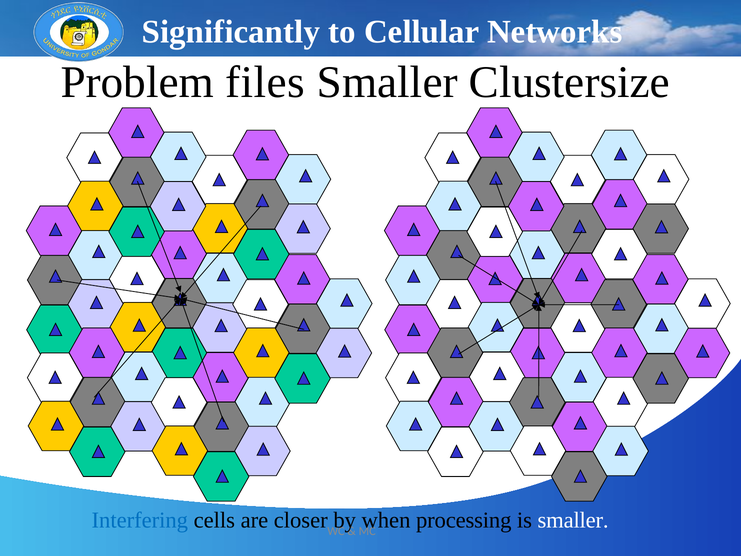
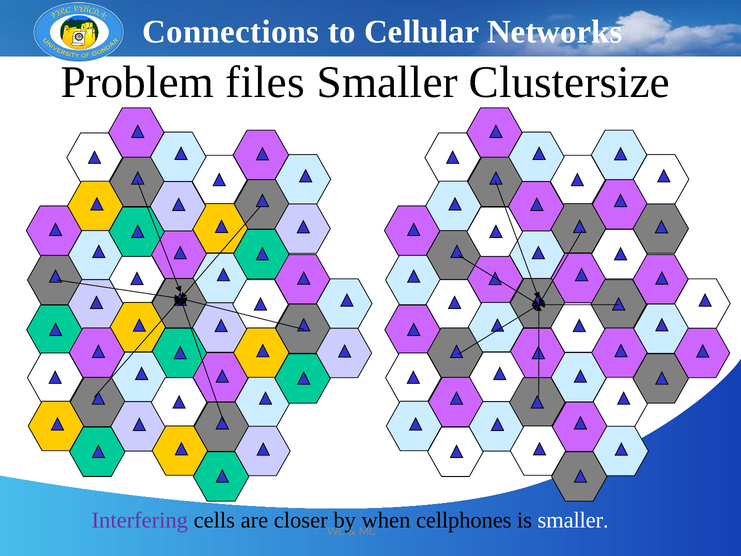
Significantly: Significantly -> Connections (231, 32)
Interfering colour: blue -> purple (140, 520)
processing: processing -> cellphones (464, 520)
